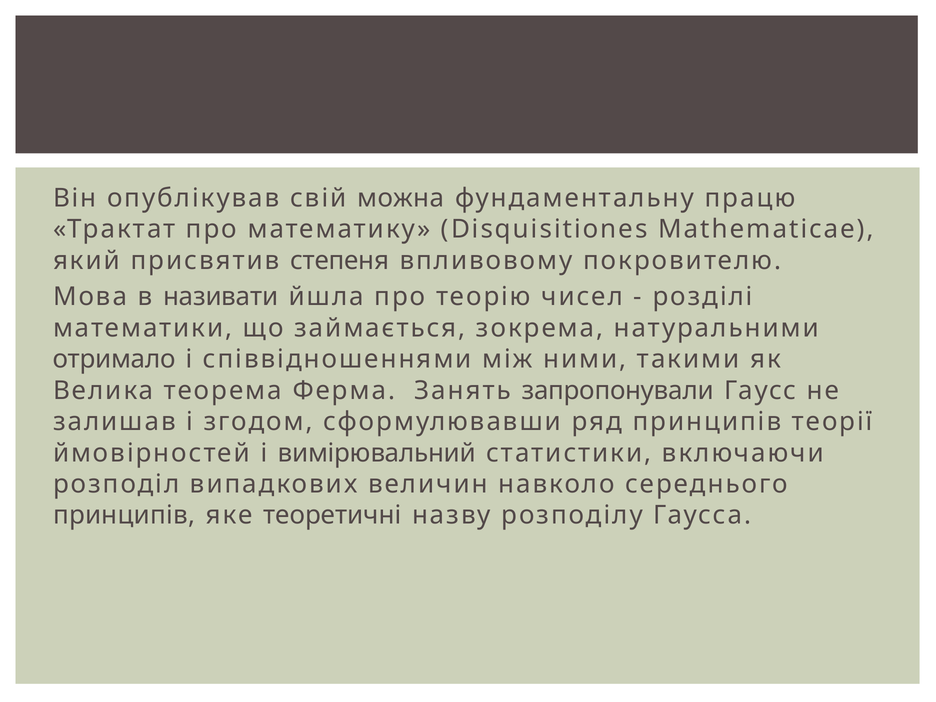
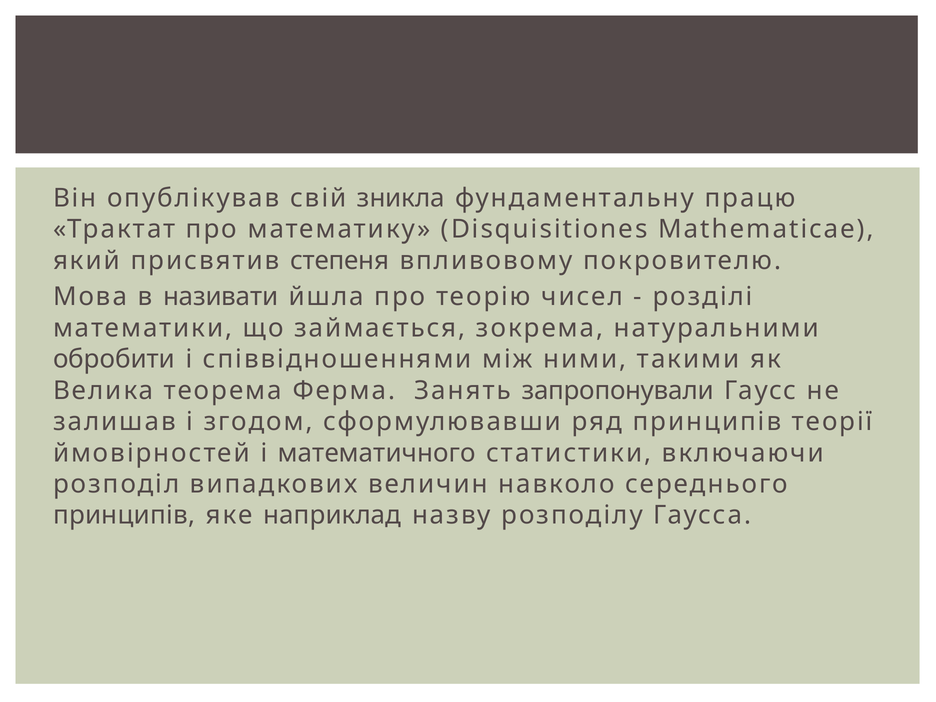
можна: можна -> зникла (401, 198)
отримало: отримало -> обробити (114, 359)
вимірювальний: вимірювальний -> математичного (377, 453)
теоретичні: теоретичні -> наприклад (332, 515)
